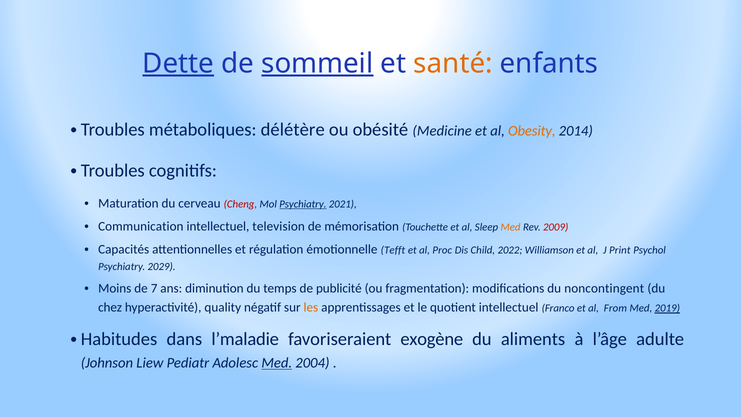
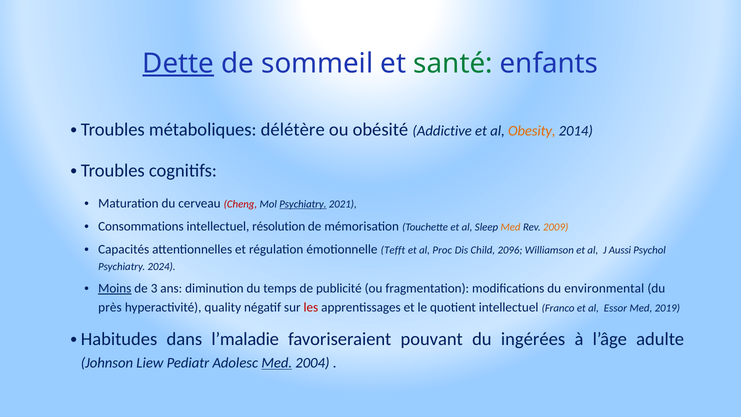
sommeil underline: present -> none (317, 64)
santé colour: orange -> green (453, 64)
Medicine: Medicine -> Addictive (442, 131)
Communication: Communication -> Consommations (141, 226)
television: television -> résolution (279, 226)
2009 colour: red -> orange (556, 227)
2022: 2022 -> 2096 (510, 250)
Print: Print -> Aussi (620, 250)
2029: 2029 -> 2024 (162, 267)
Moins underline: none -> present (115, 288)
7: 7 -> 3 (154, 288)
noncontingent: noncontingent -> environmental (604, 288)
chez: chez -> près (110, 307)
les colour: orange -> red (311, 307)
From: From -> Essor (615, 308)
2019 underline: present -> none (667, 308)
exogène: exogène -> pouvant (432, 339)
aliments: aliments -> ingérées (533, 339)
